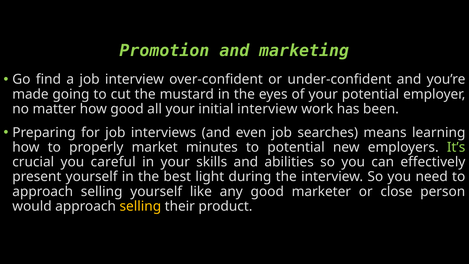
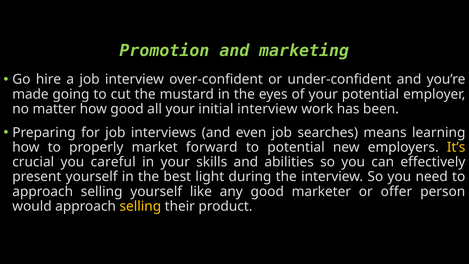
find: find -> hire (48, 79)
minutes: minutes -> forward (212, 147)
It’s colour: light green -> yellow (456, 147)
close: close -> offer (396, 191)
